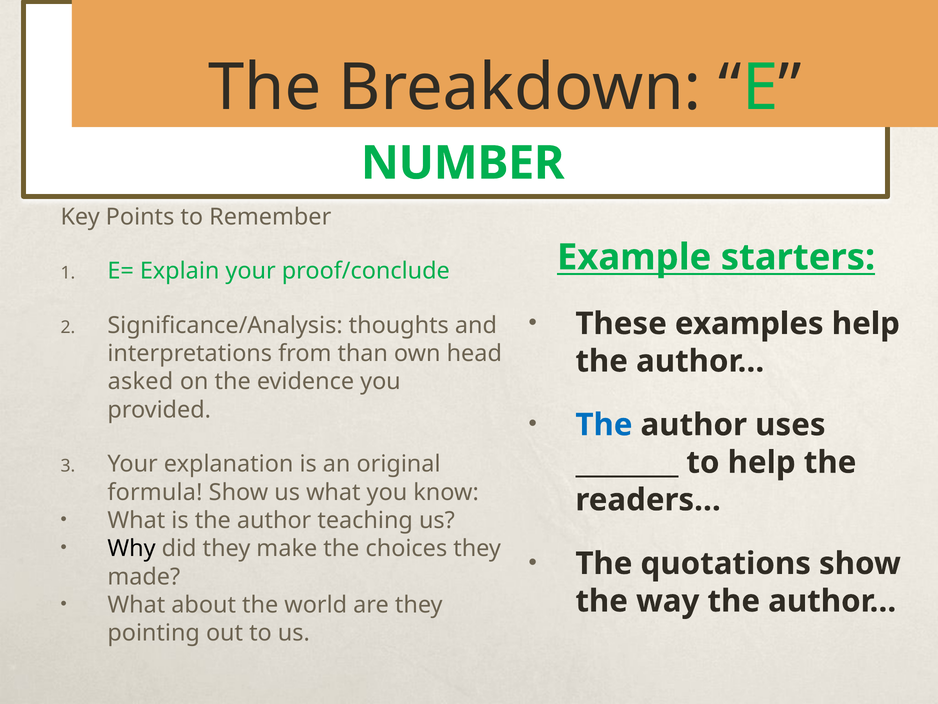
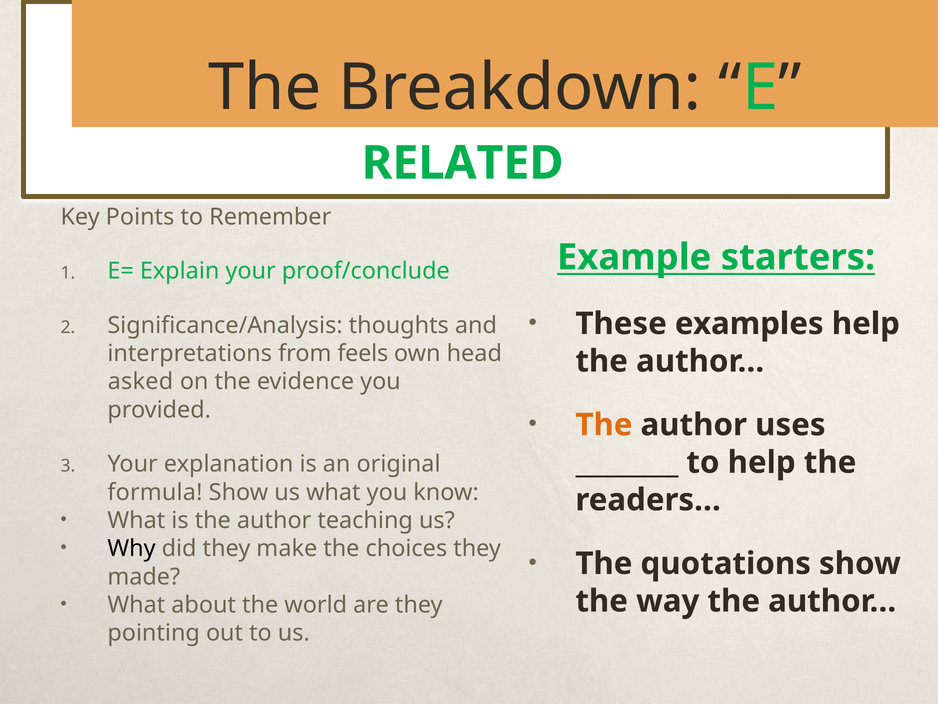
NUMBER: NUMBER -> RELATED (463, 163)
than: than -> feels (363, 353)
The colour: blue -> orange (604, 425)
